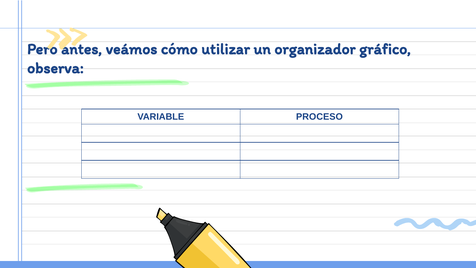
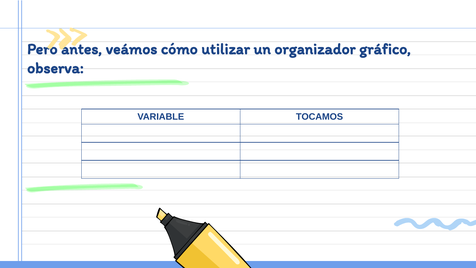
PROCESO: PROCESO -> TOCAMOS (319, 117)
